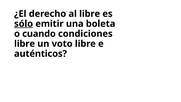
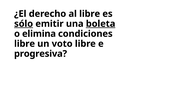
boleta underline: none -> present (101, 24)
cuando: cuando -> elimina (39, 34)
auténticos: auténticos -> progresiva (41, 54)
